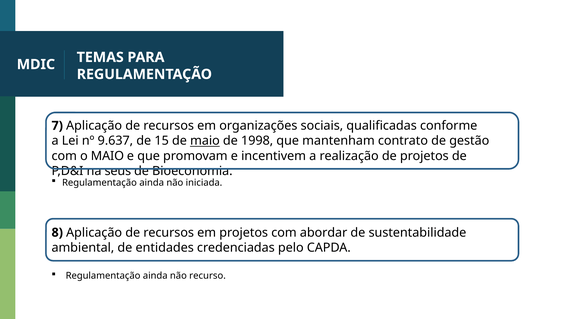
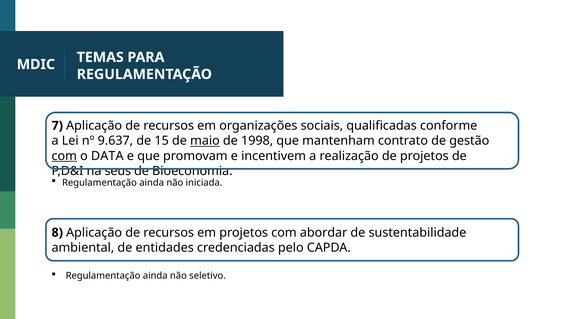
com underline: none -> present (64, 156)
o MAIO: MAIO -> DATA (107, 156)
recurso: recurso -> seletivo (208, 276)
